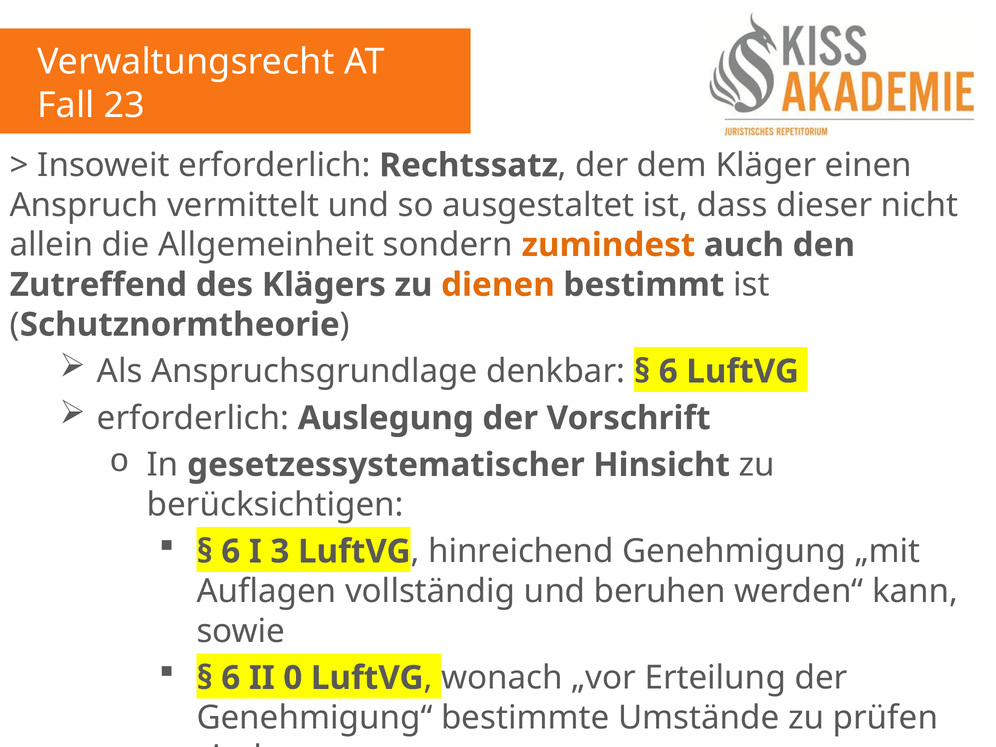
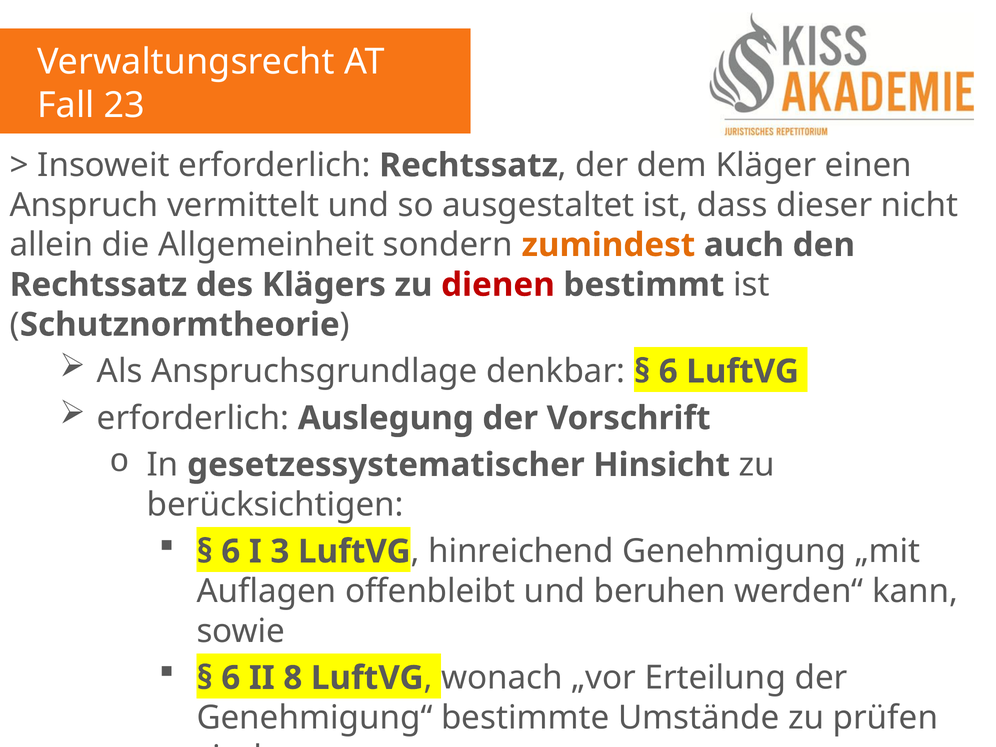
Zutreffend: Zutreffend -> Rechtssatz (99, 285)
dienen colour: orange -> red (498, 285)
vollständig: vollständig -> offenbleibt (430, 591)
0: 0 -> 8 (293, 678)
